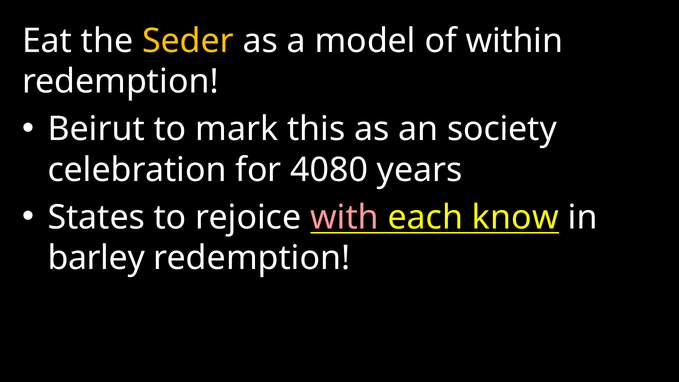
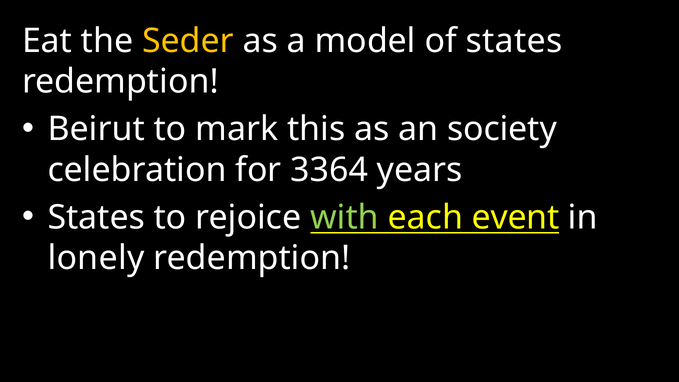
of within: within -> states (514, 41)
4080: 4080 -> 3364 (329, 170)
with colour: pink -> light green (345, 217)
know: know -> event (516, 217)
barley: barley -> lonely (96, 258)
